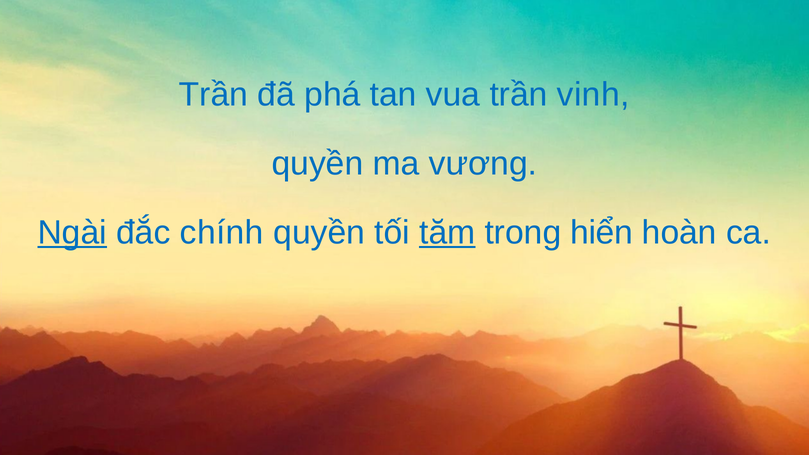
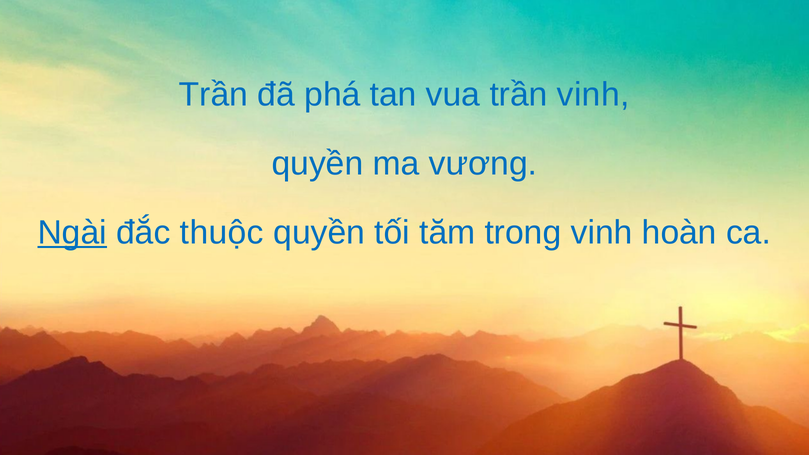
chính: chính -> thuộc (222, 233)
tăm underline: present -> none (447, 233)
trong hiển: hiển -> vinh (602, 233)
